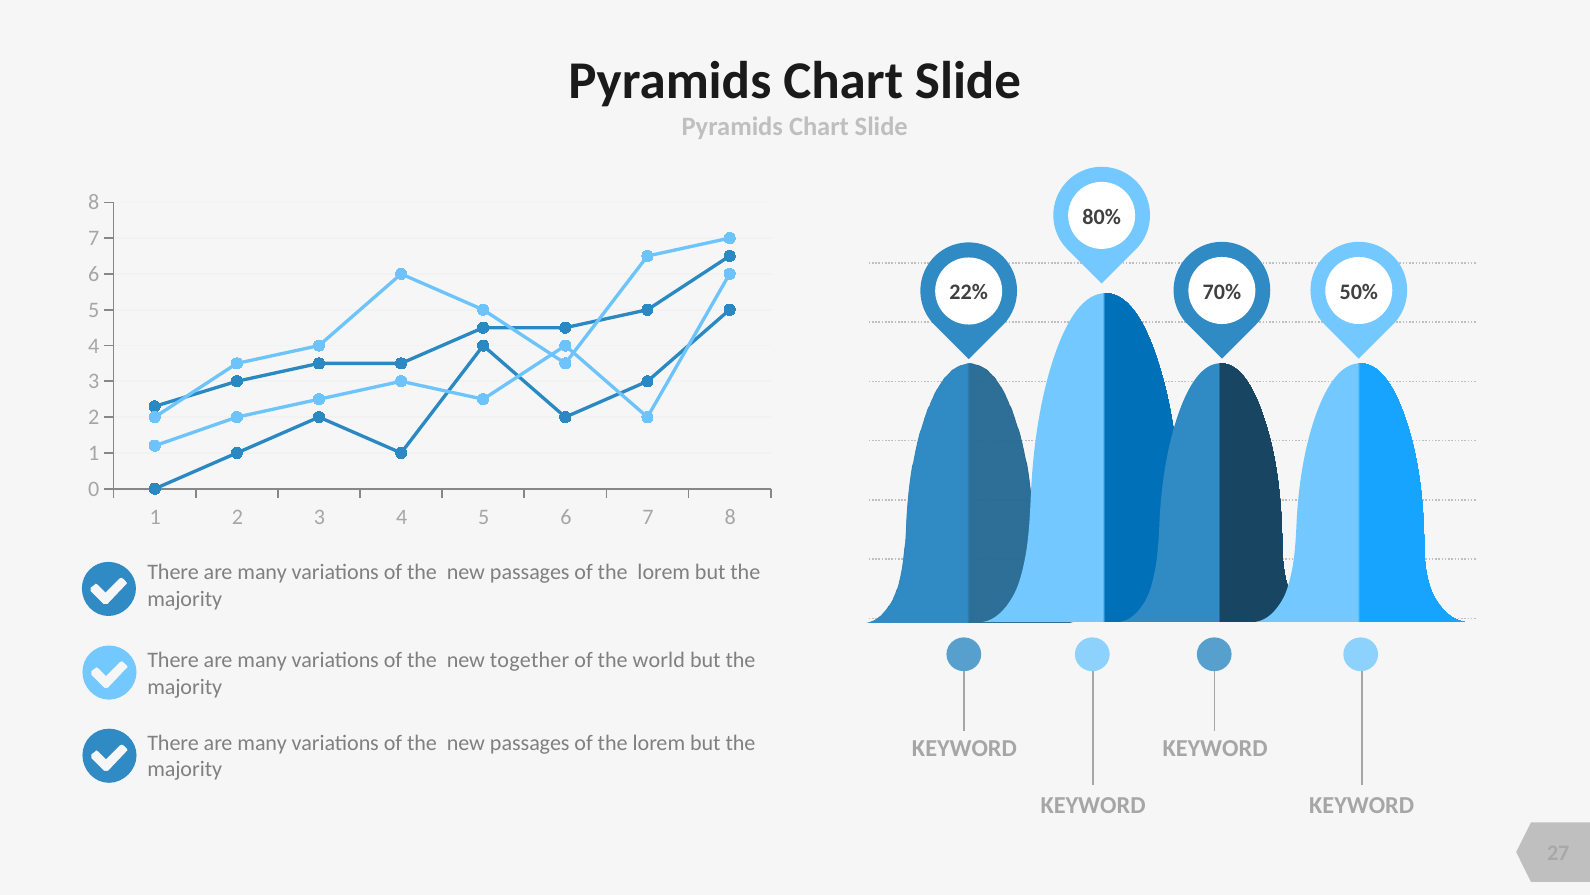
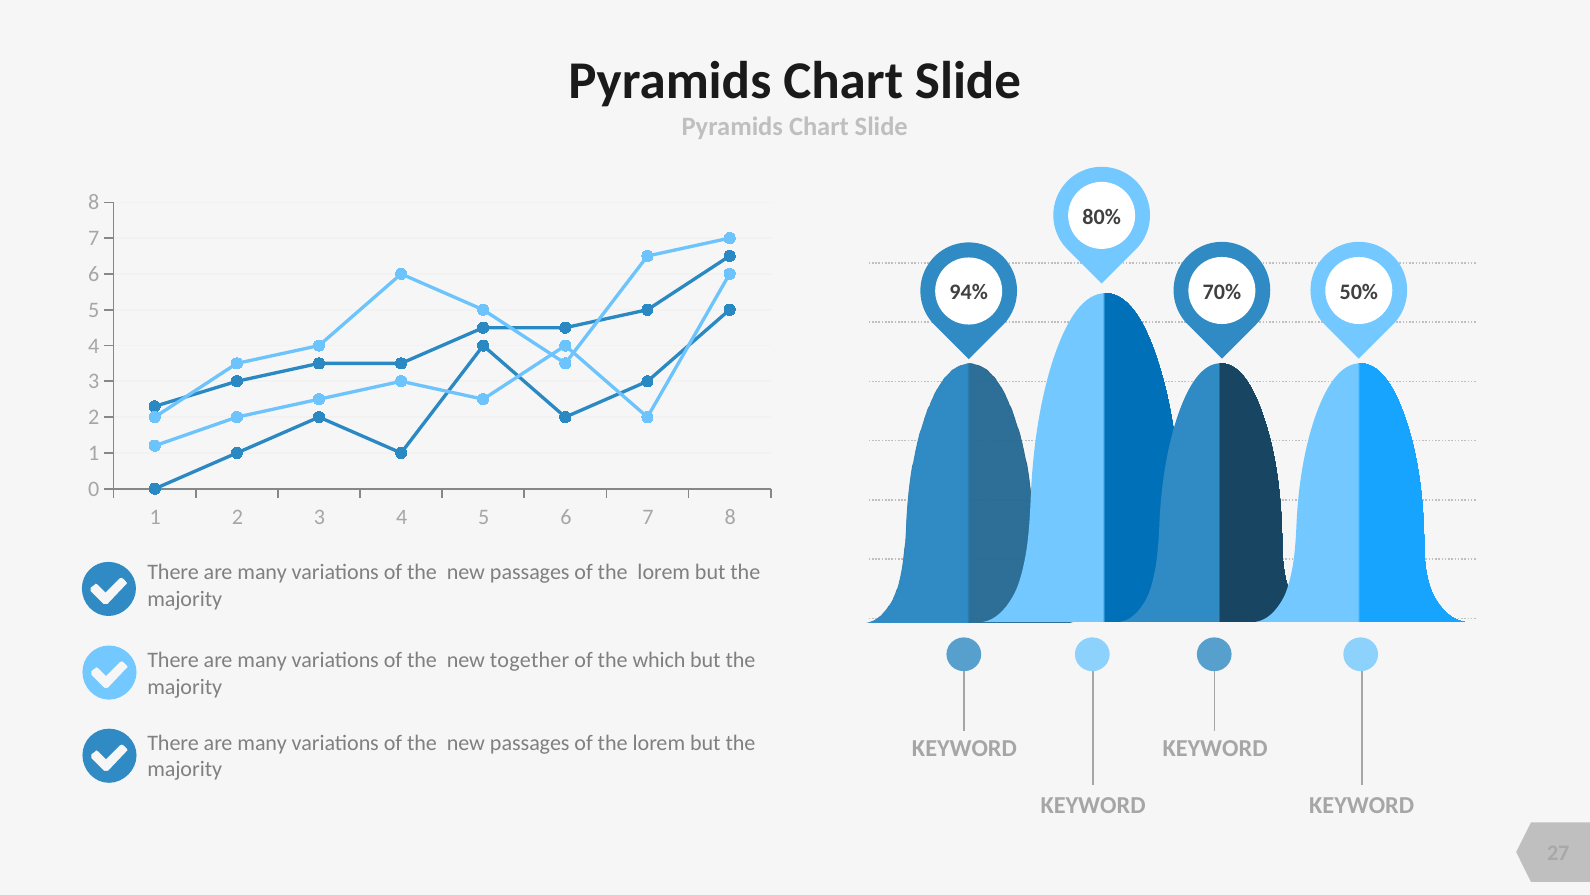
22%: 22% -> 94% (969, 292)
world: world -> which (659, 660)
